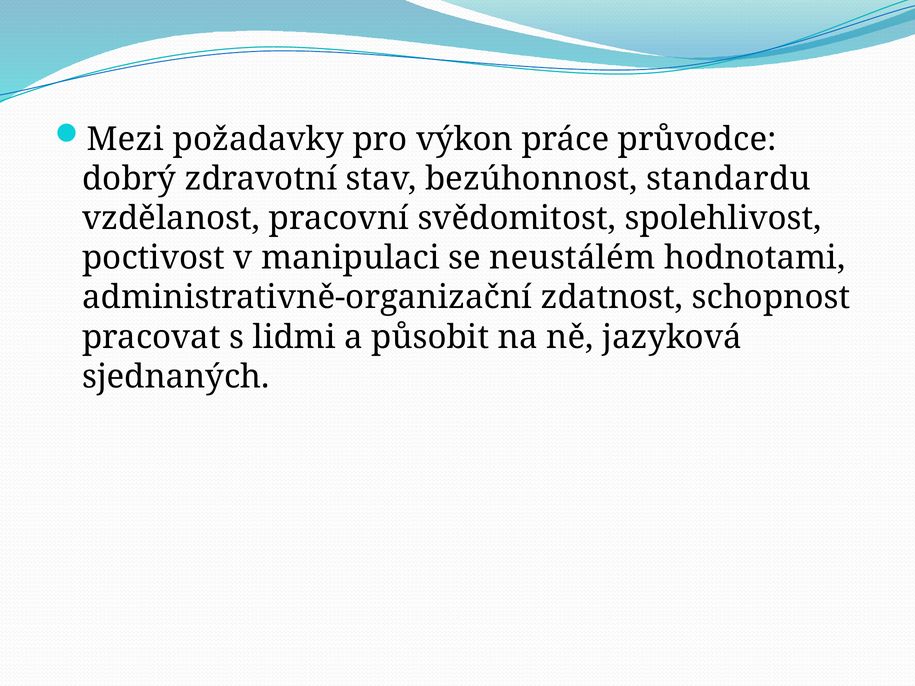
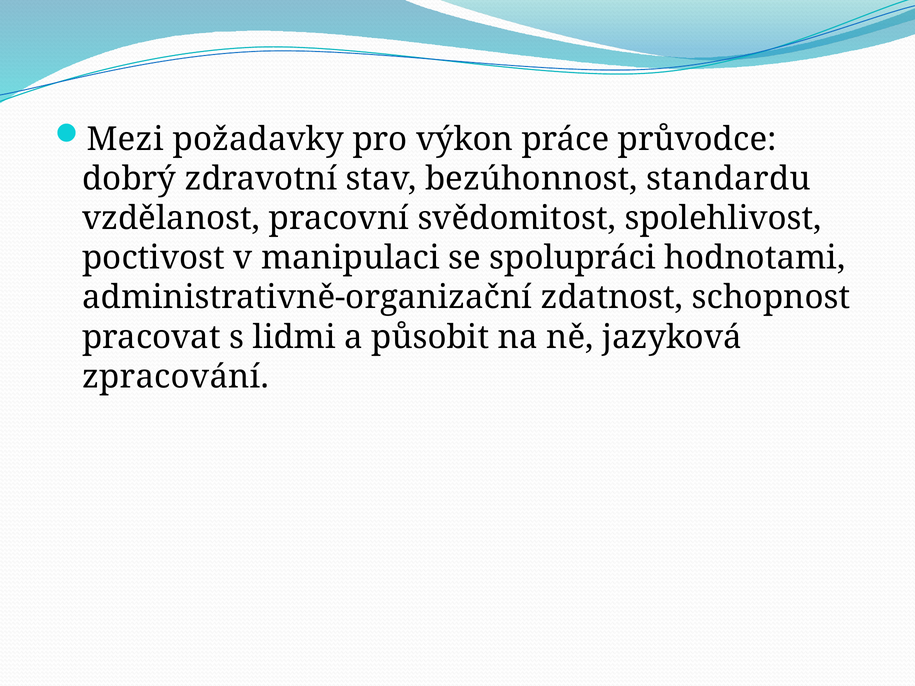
neustálém: neustálém -> spolupráci (573, 258)
sjednaných: sjednaných -> zpracování (176, 377)
